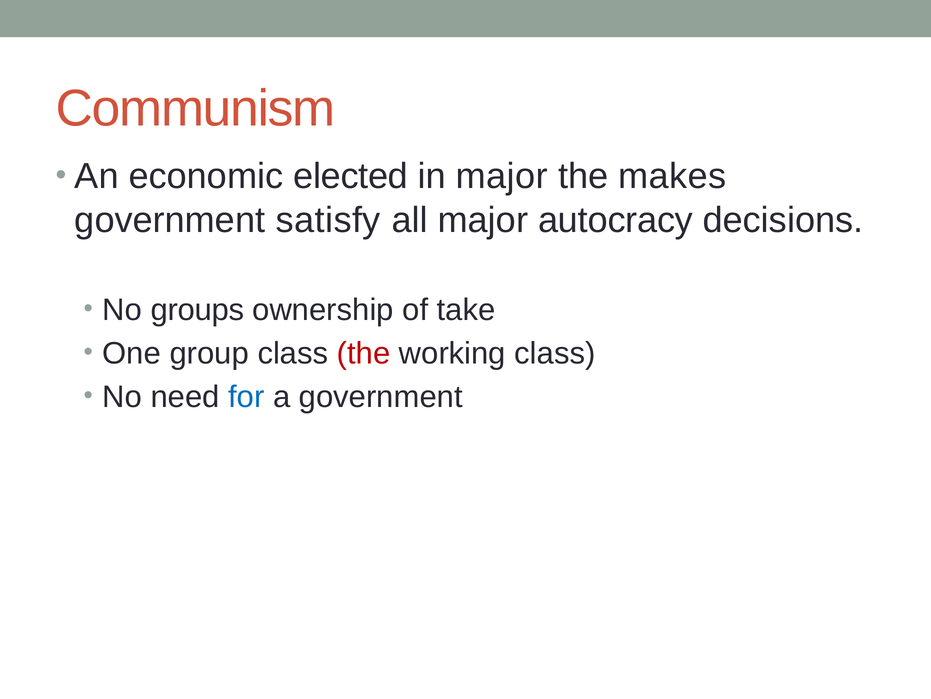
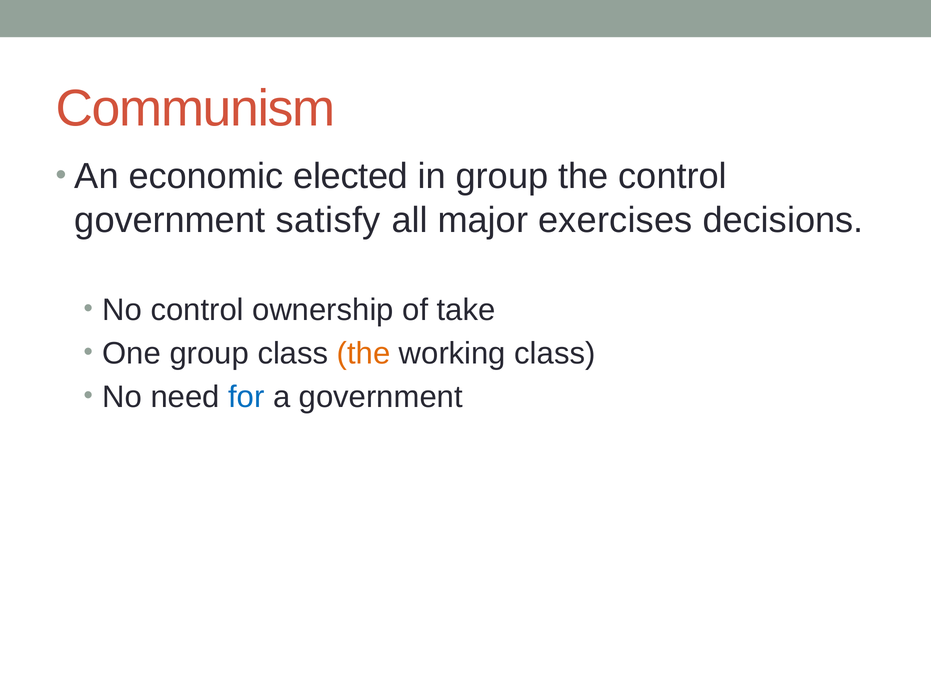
in major: major -> group (502, 176)
the makes: makes -> control (673, 176)
autocracy: autocracy -> exercises (615, 220)
No groups: groups -> control (197, 309)
the colour: red -> orange (364, 353)
